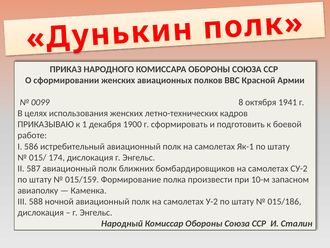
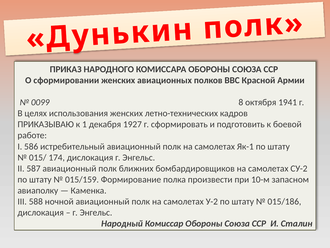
1900: 1900 -> 1927 (132, 124)
